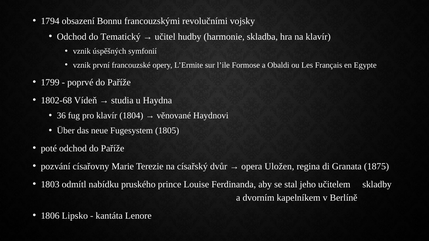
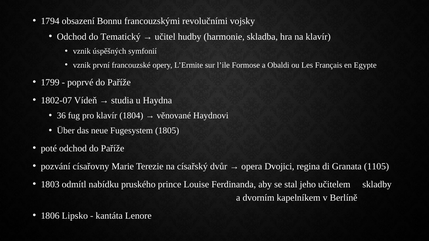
1802-68: 1802-68 -> 1802-07 (56, 100)
Uložen: Uložen -> Dvojici (279, 167)
1875: 1875 -> 1105 (376, 167)
